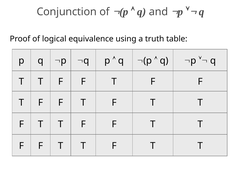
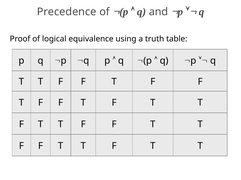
Conjunction: Conjunction -> Precedence (67, 12)
